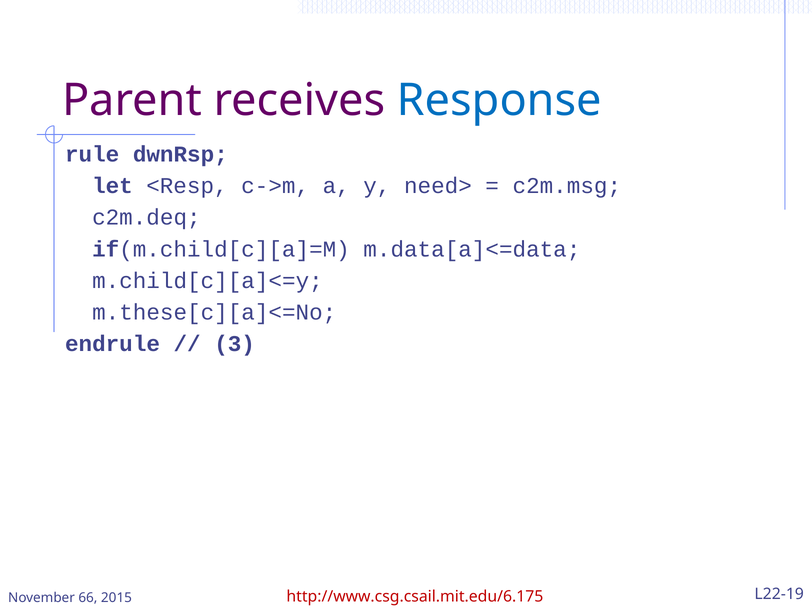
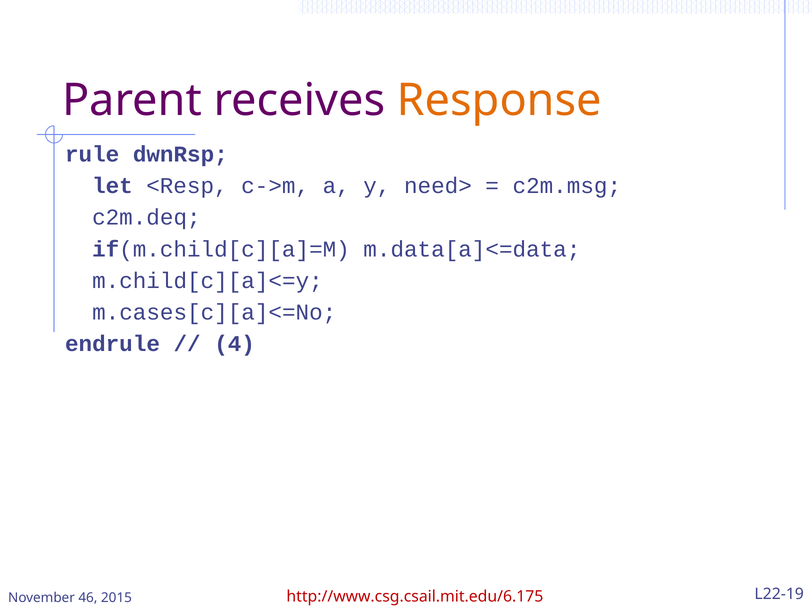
Response colour: blue -> orange (499, 101)
m.these[c][a]<=No: m.these[c][a]<=No -> m.cases[c][a]<=No (214, 312)
3: 3 -> 4 (235, 344)
66: 66 -> 46 (88, 598)
